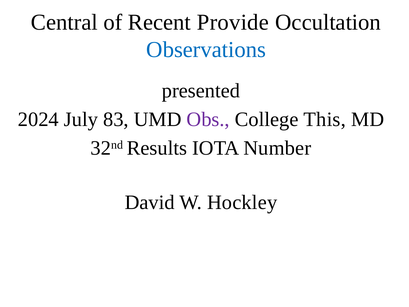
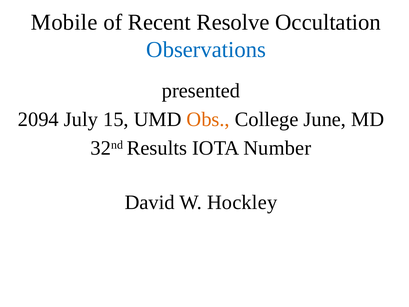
Central: Central -> Mobile (64, 22)
Provide: Provide -> Resolve (233, 22)
2024: 2024 -> 2094 (38, 119)
83: 83 -> 15 (116, 119)
Obs colour: purple -> orange (208, 119)
This: This -> June (325, 119)
